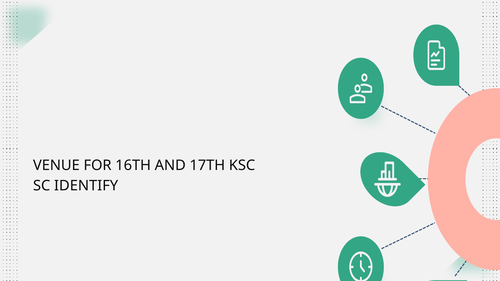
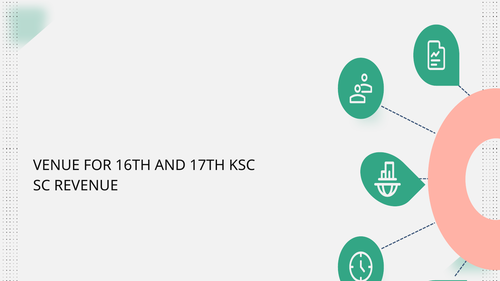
IDENTIFY: IDENTIFY -> REVENUE (86, 186)
